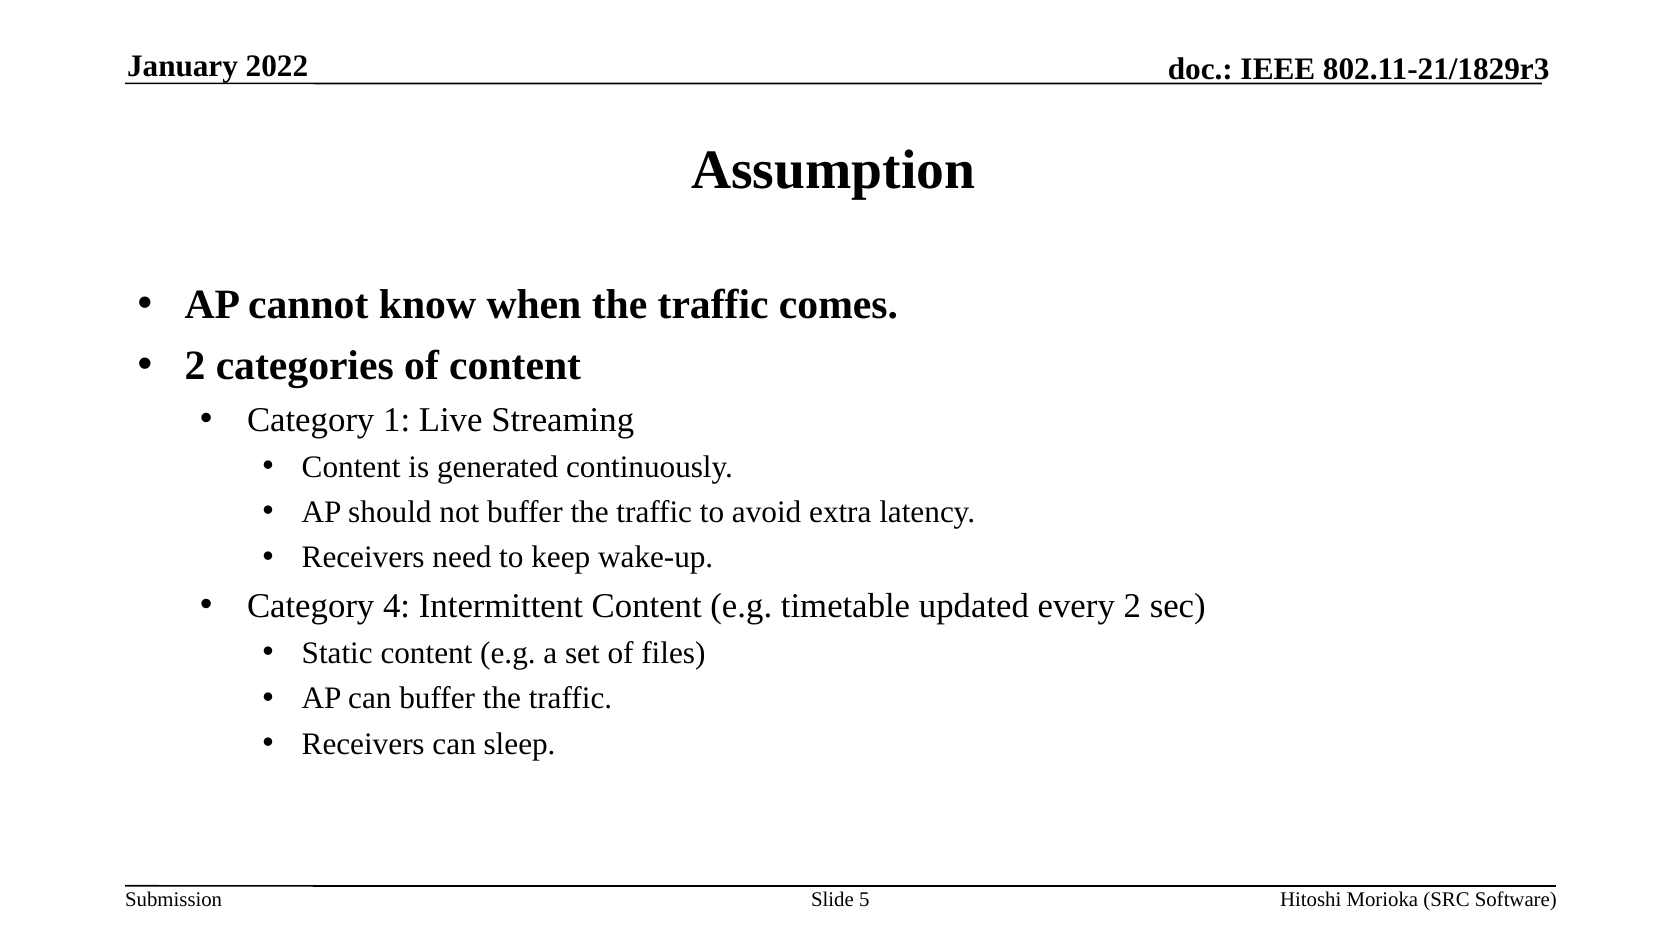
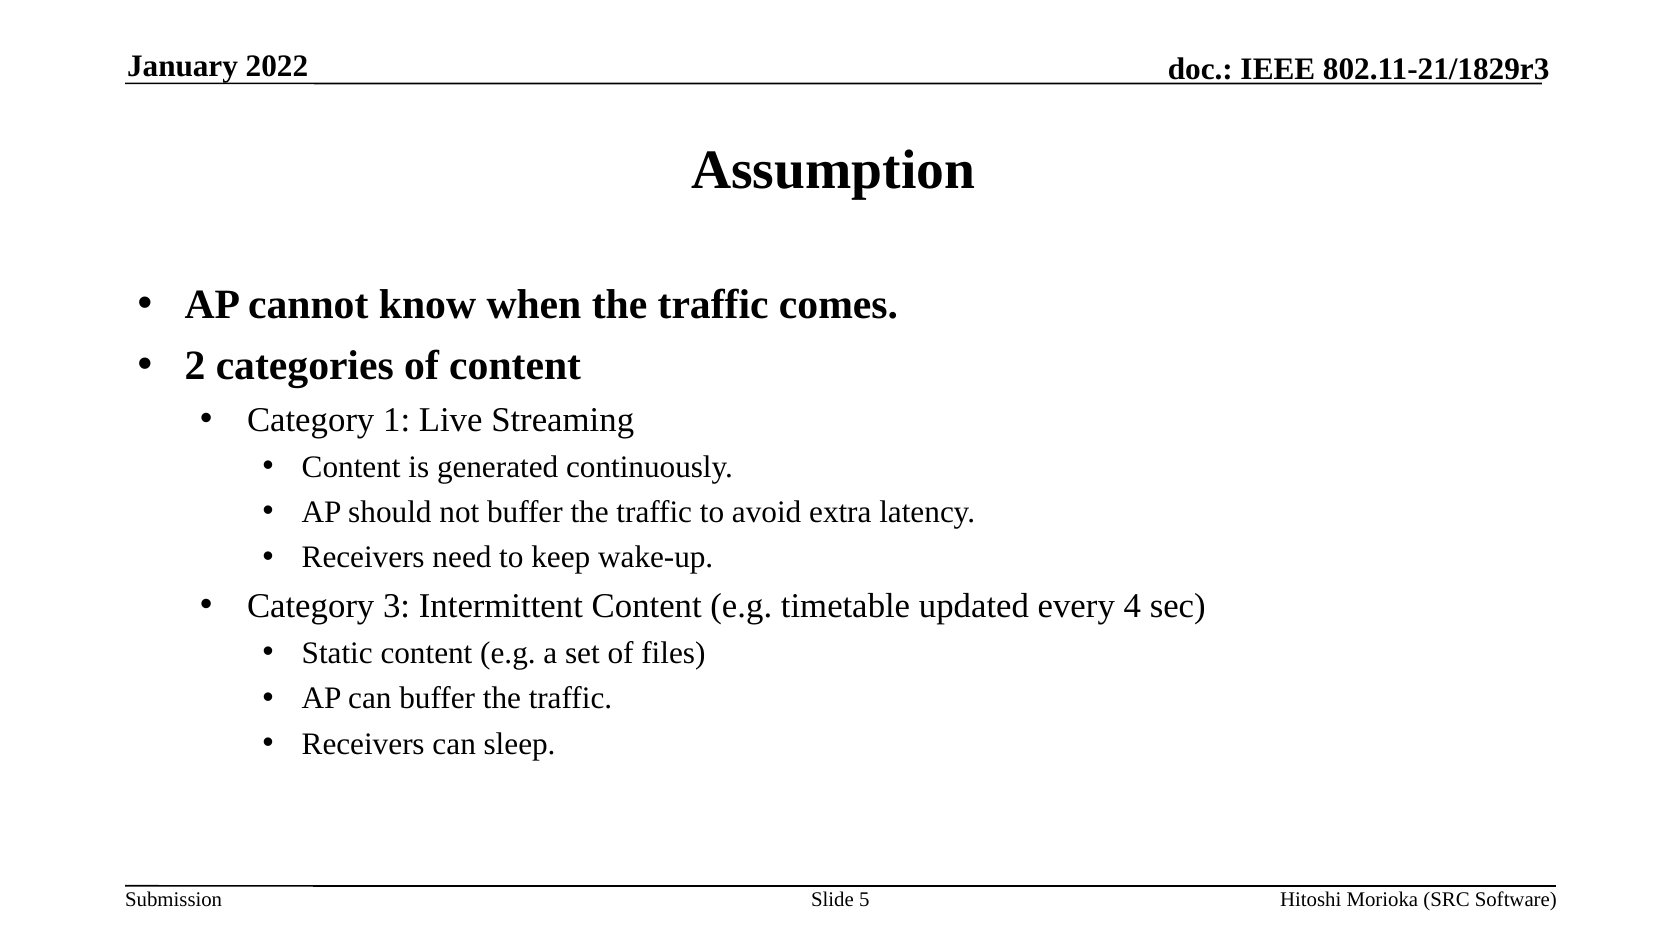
4: 4 -> 3 (397, 606)
every 2: 2 -> 4 (1132, 606)
